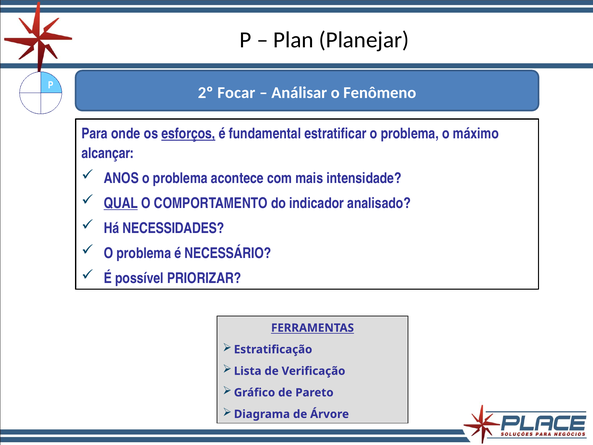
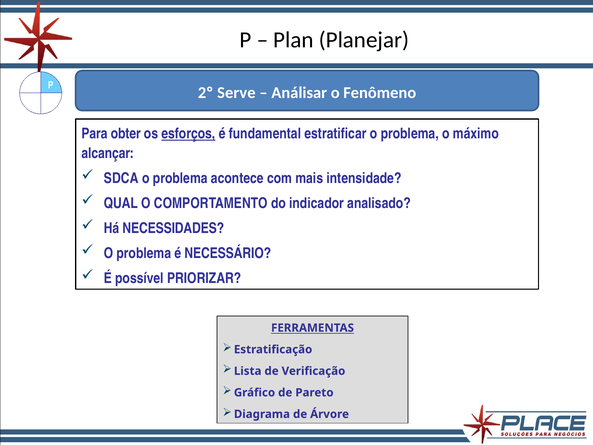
Focar: Focar -> Serve (236, 93)
onde: onde -> obter (126, 134)
ANOS: ANOS -> SDCA (121, 178)
QUAL underline: present -> none (121, 203)
